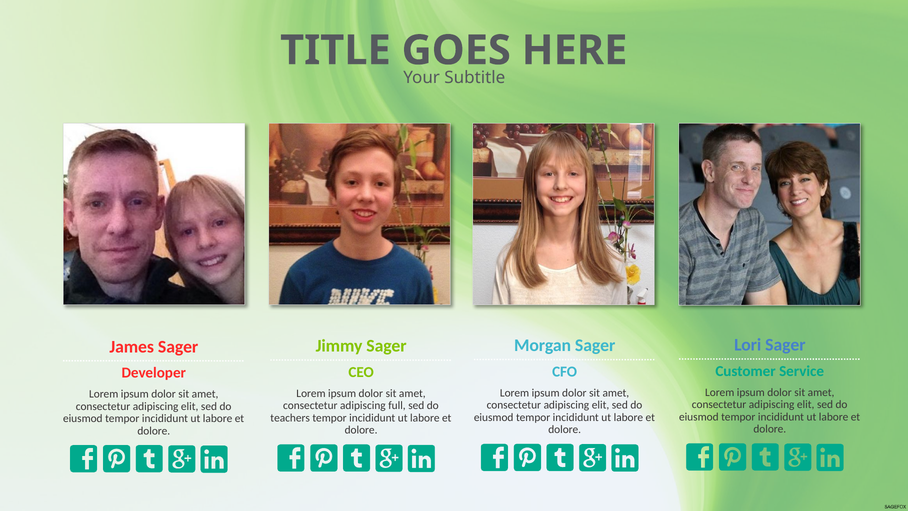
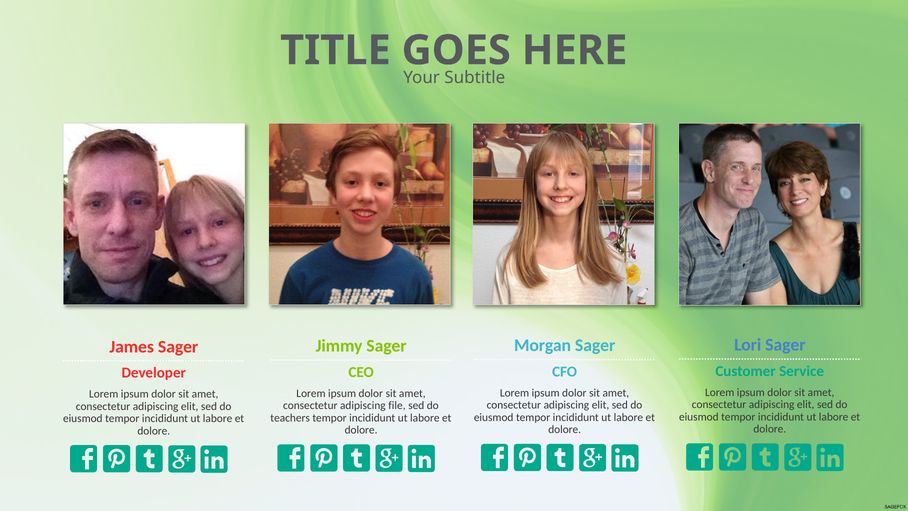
full: full -> file (397, 405)
